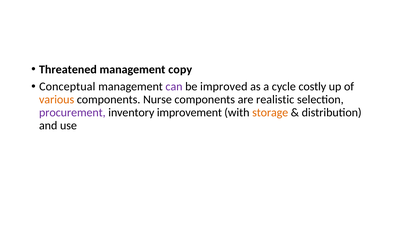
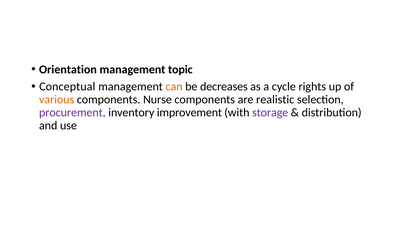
Threatened: Threatened -> Orientation (68, 69)
copy: copy -> topic (180, 69)
can colour: purple -> orange (174, 87)
improved: improved -> decreases (224, 87)
costly: costly -> rights (312, 87)
storage colour: orange -> purple (270, 113)
